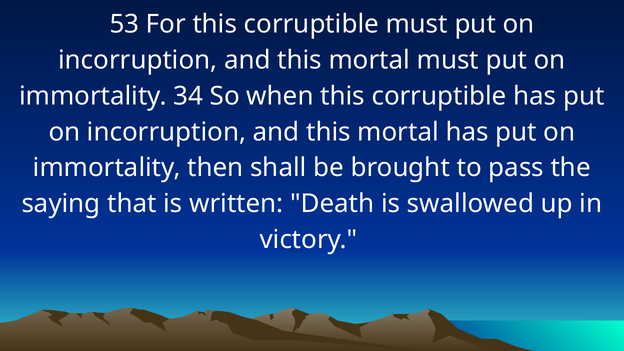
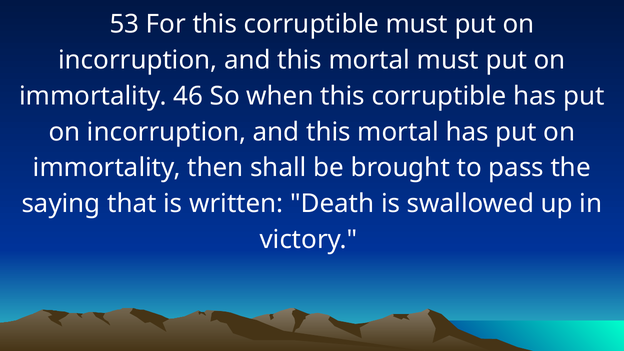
34: 34 -> 46 (188, 96)
